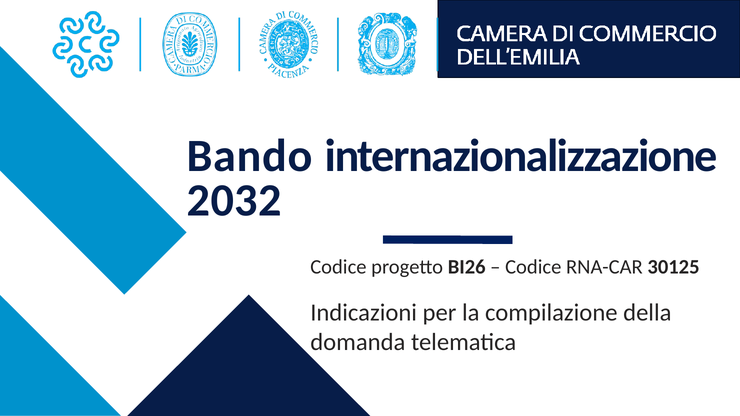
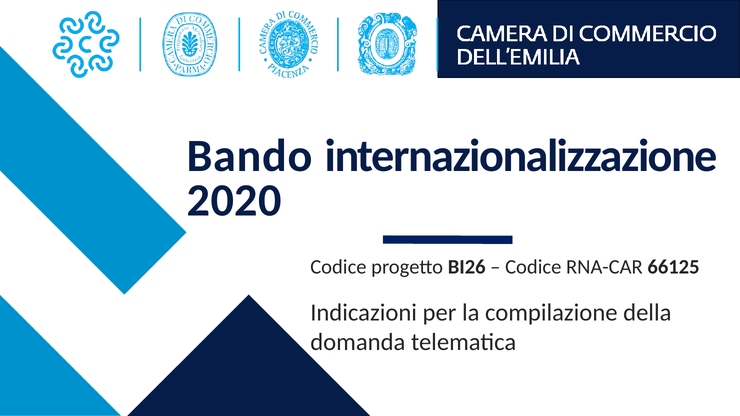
2032: 2032 -> 2020 (234, 201)
30125: 30125 -> 66125 (674, 267)
